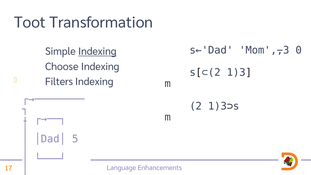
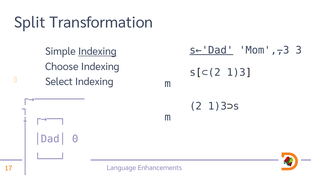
Toot: Toot -> Split (30, 23)
s←'Dad underline: none -> present (211, 50)
0: 0 -> 3 (299, 50)
Filters: Filters -> Select (59, 82)
│Dad│ 5: 5 -> 0 (75, 139)
